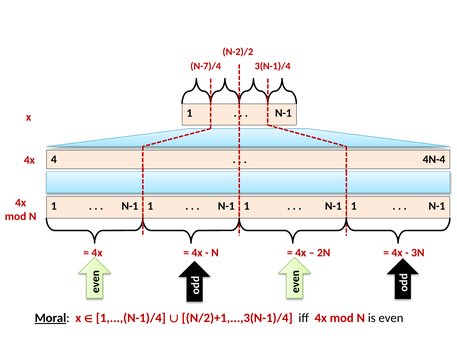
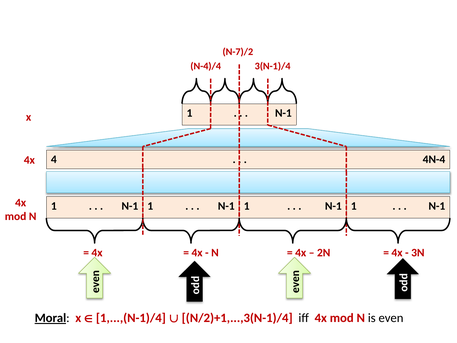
N-2)/2: N-2)/2 -> N-7)/2 (238, 52)
N-7)/4: N-7)/4 -> N-4)/4 (206, 66)
